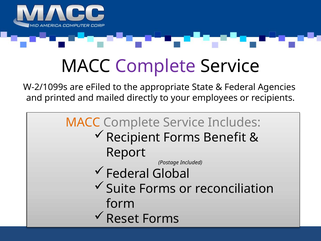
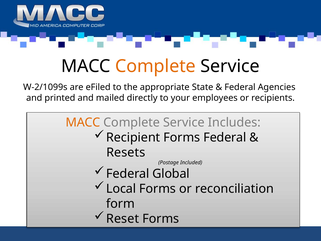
Complete colour: purple -> orange (155, 66)
Forms Benefit: Benefit -> Federal (225, 137)
Report: Report -> Resets (126, 152)
Suite: Suite -> Local (121, 189)
